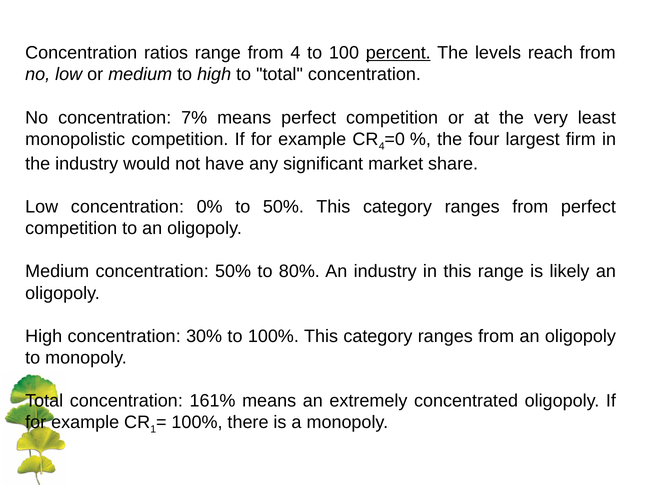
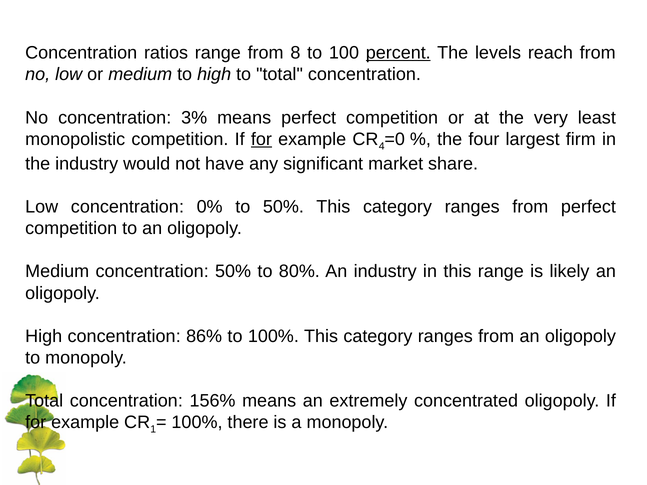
from 4: 4 -> 8 (295, 53)
7%: 7% -> 3% (194, 118)
for underline: none -> present (261, 139)
30%: 30% -> 86% (204, 336)
161%: 161% -> 156% (213, 401)
